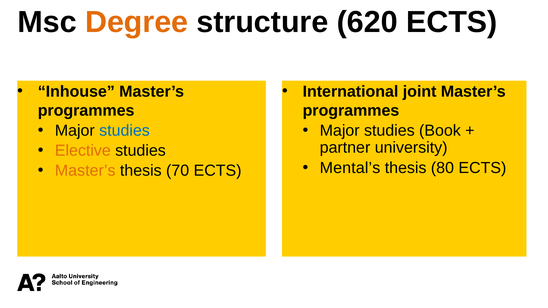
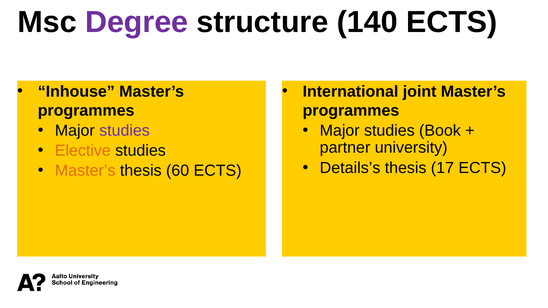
Degree colour: orange -> purple (137, 22)
620: 620 -> 140 (367, 22)
studies colour: blue -> purple (125, 131)
Mental’s: Mental’s -> Details’s (350, 168)
80: 80 -> 17 (442, 168)
70: 70 -> 60 (178, 171)
